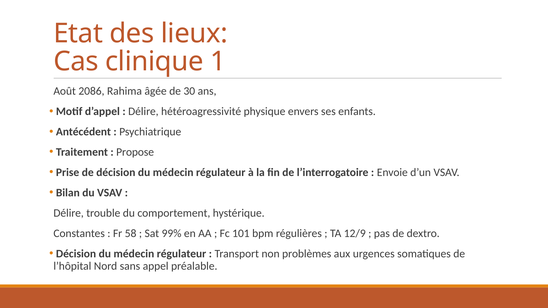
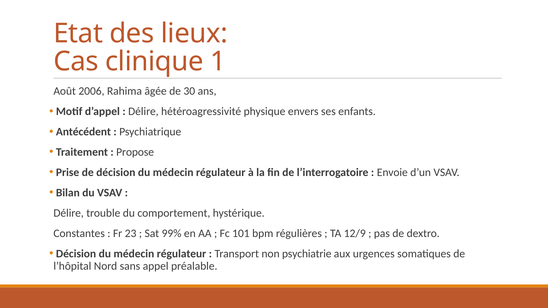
2086: 2086 -> 2006 (91, 91)
58: 58 -> 23 (131, 234)
problèmes: problèmes -> psychiatrie (307, 254)
